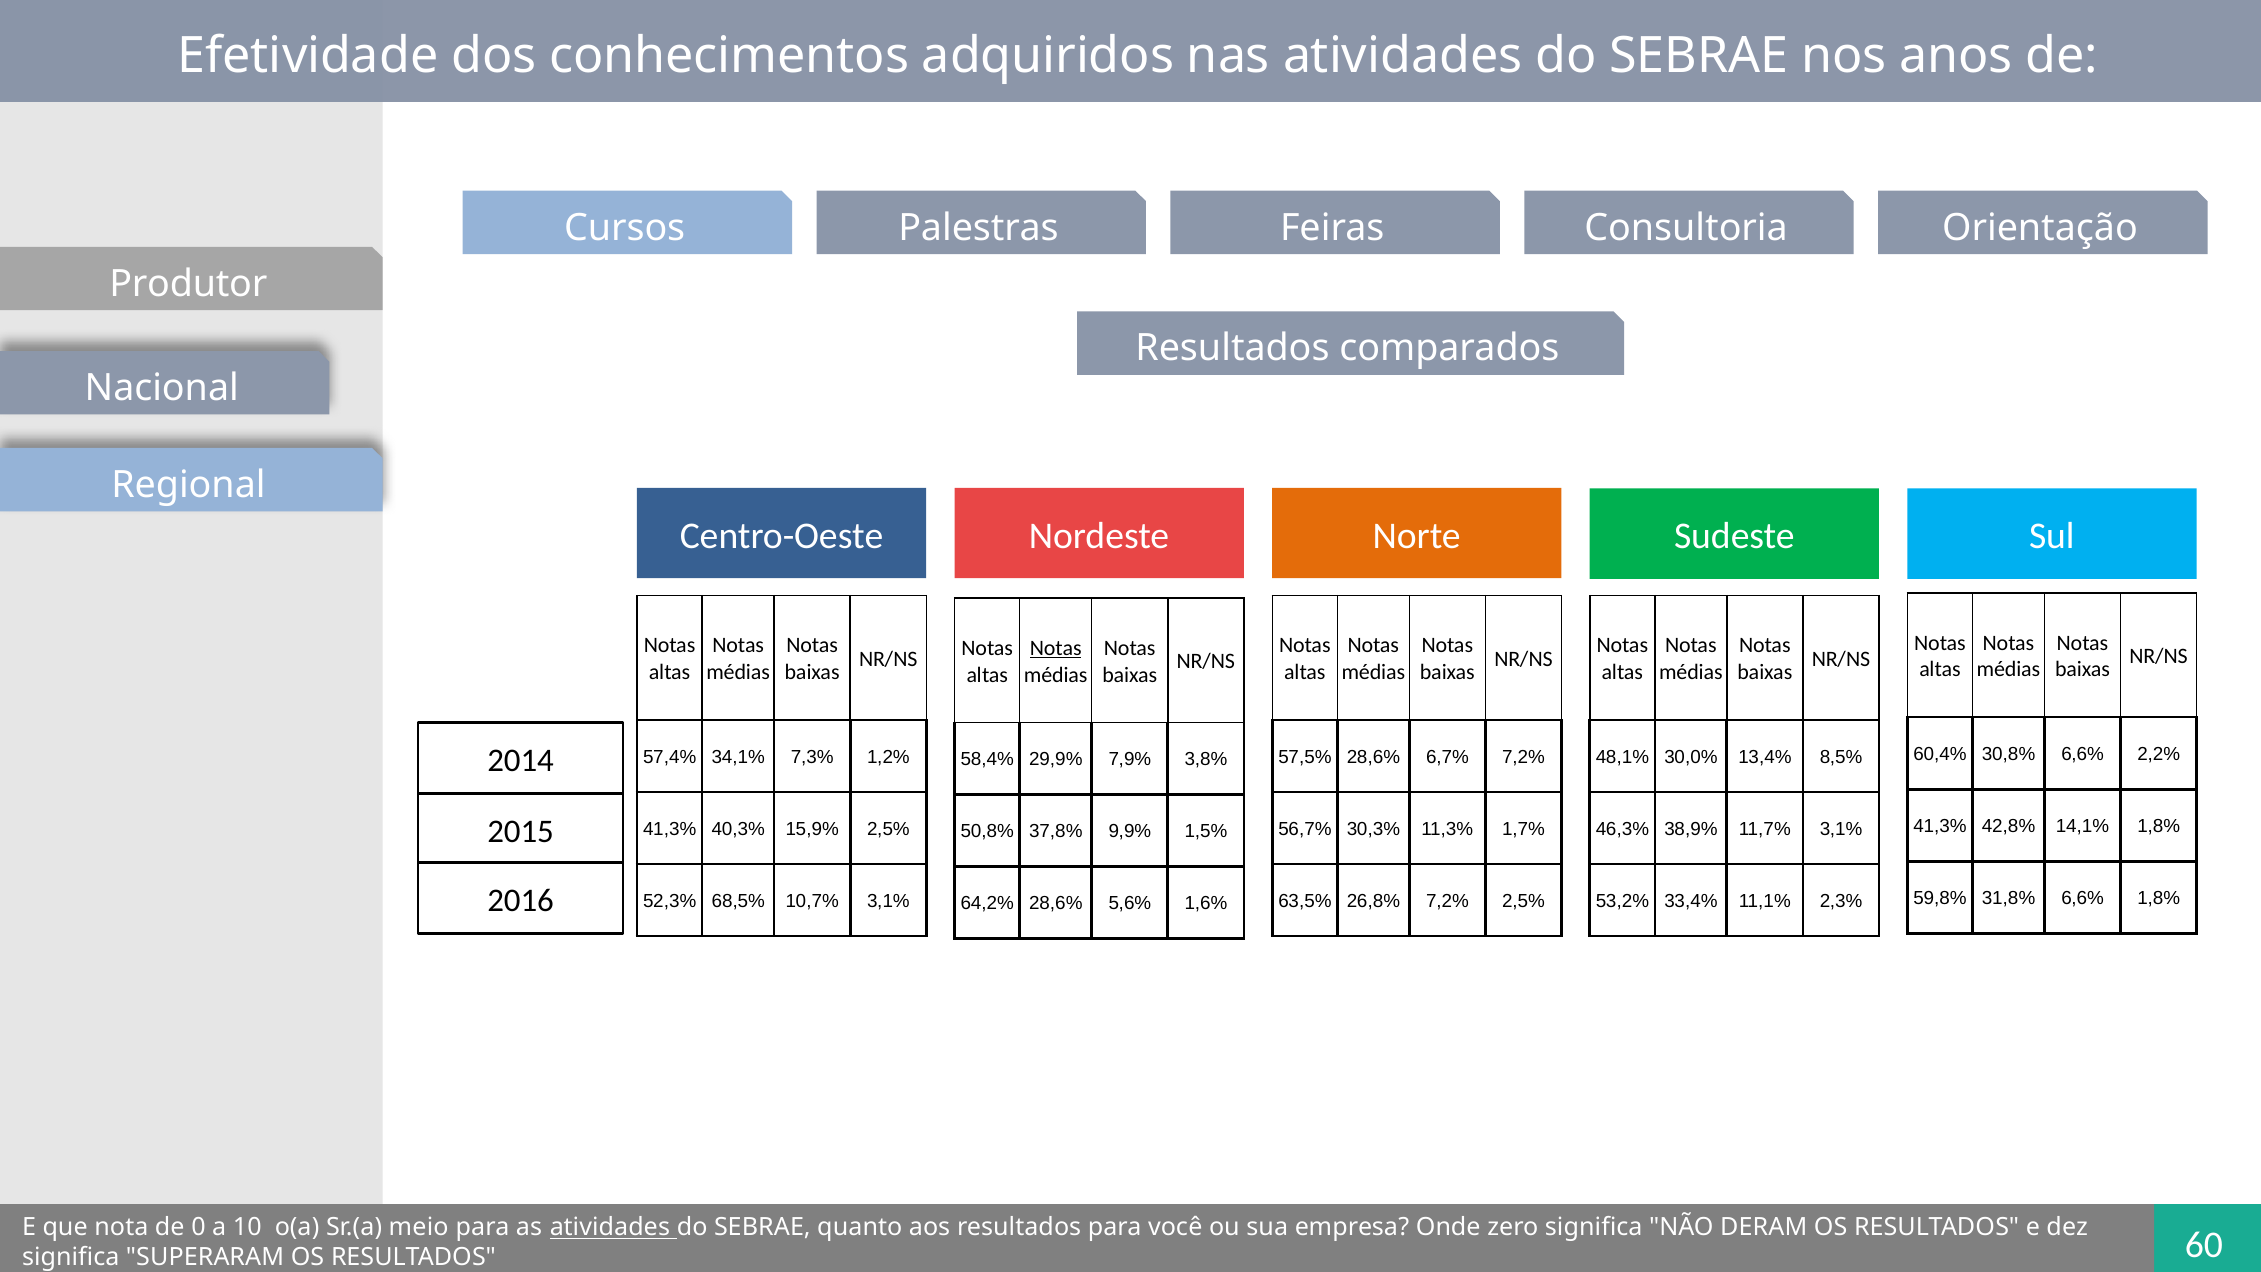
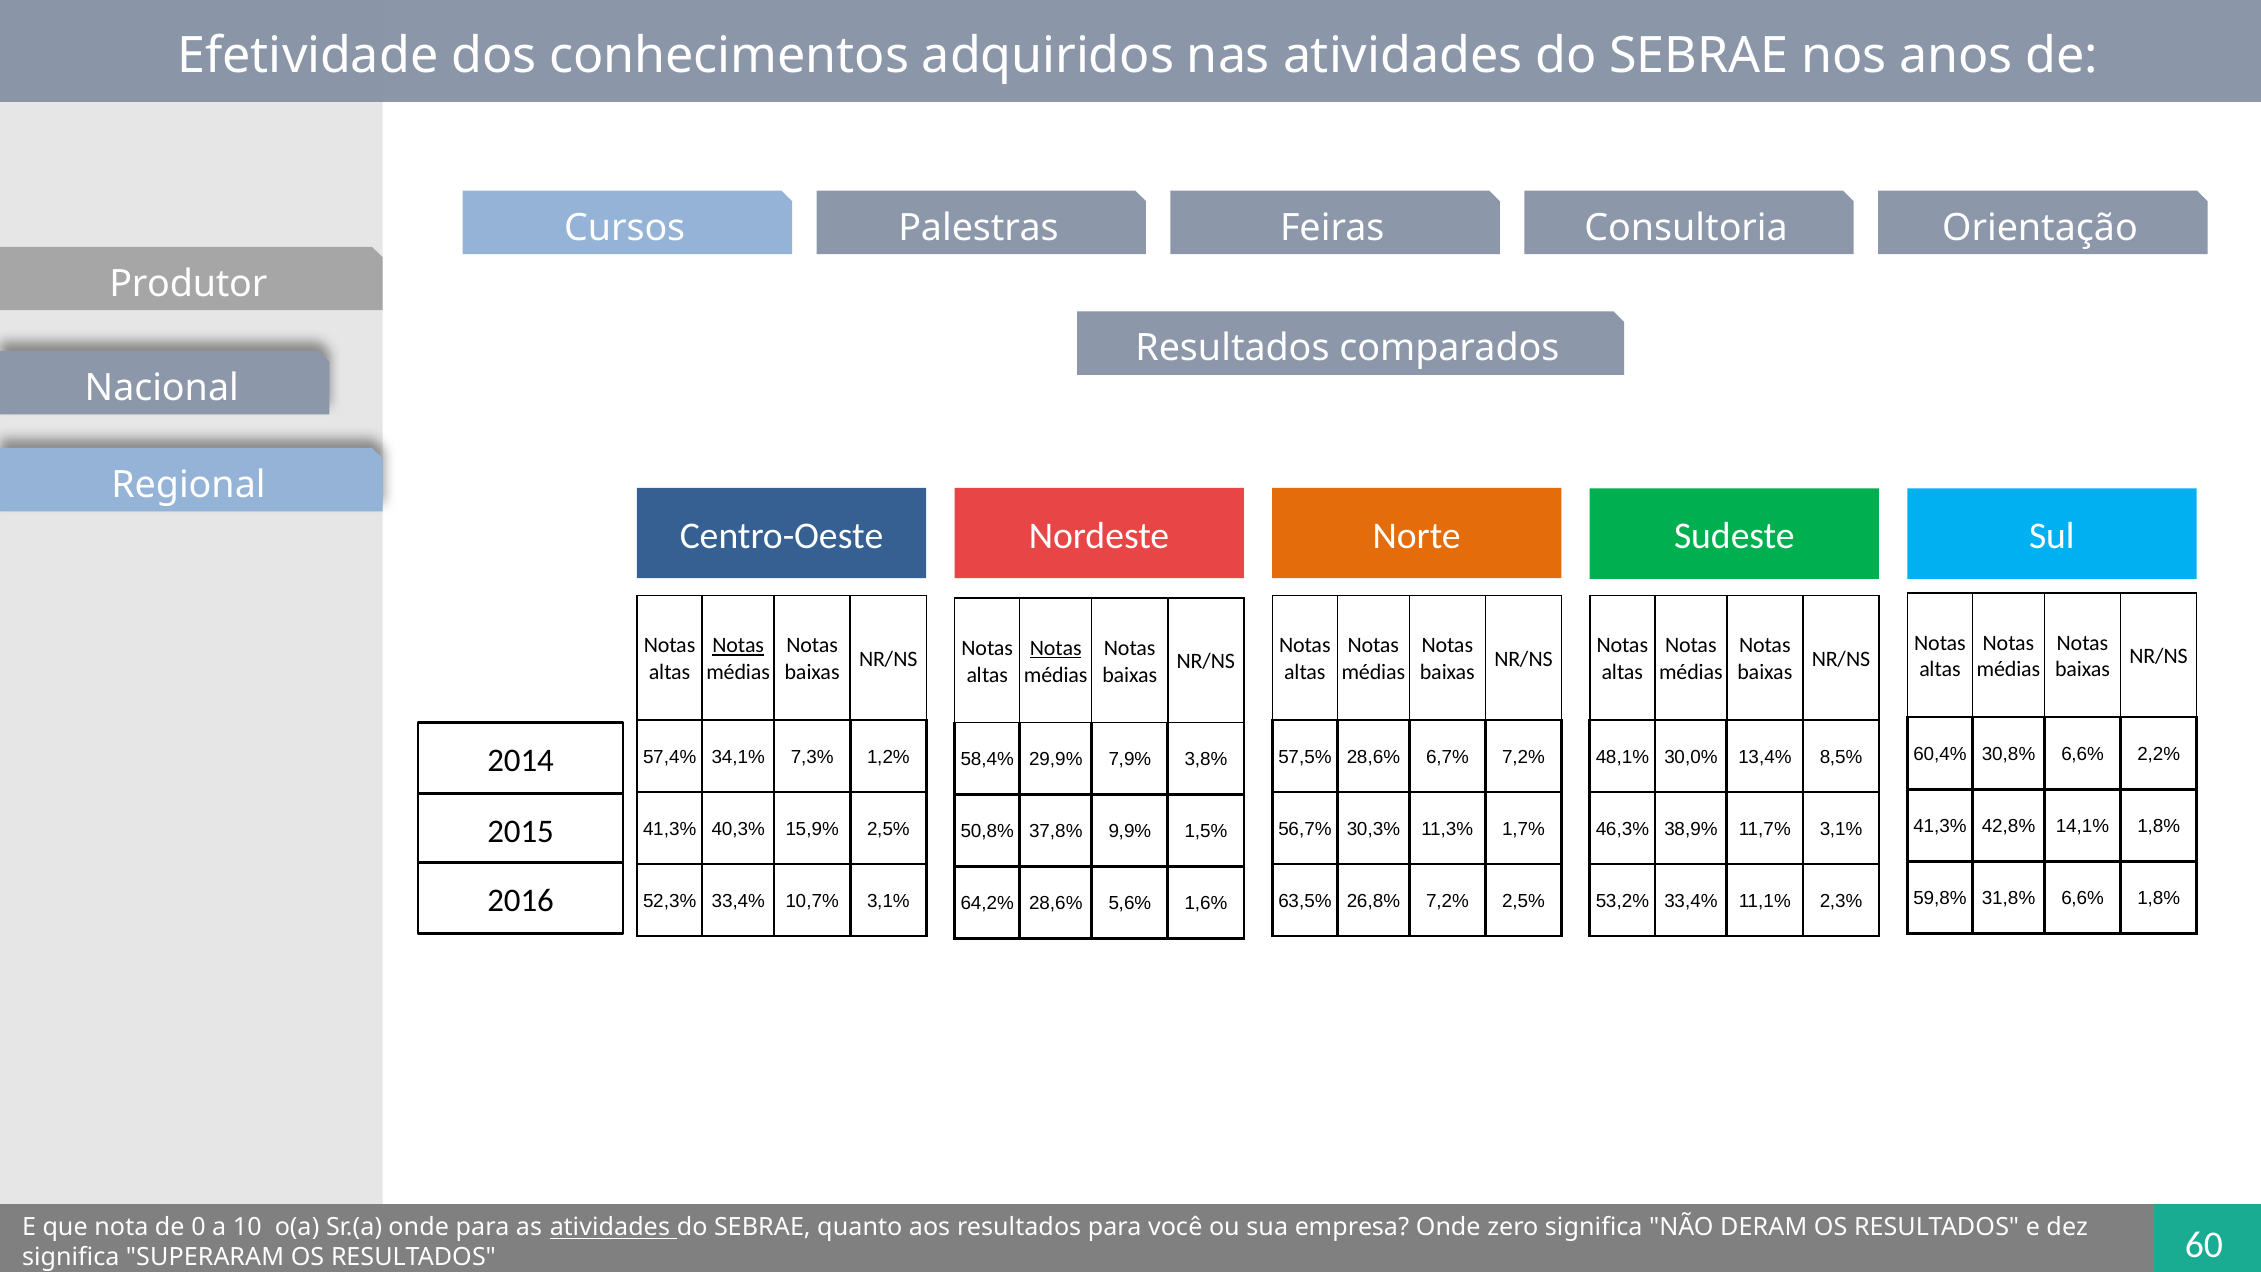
Notas underline: none -> present (738, 645)
52,3% 68,5%: 68,5% -> 33,4% (738, 901)
Sr.(a meio: meio -> onde (419, 1227)
